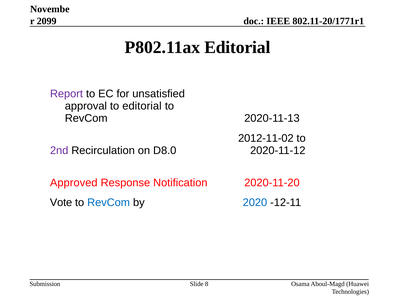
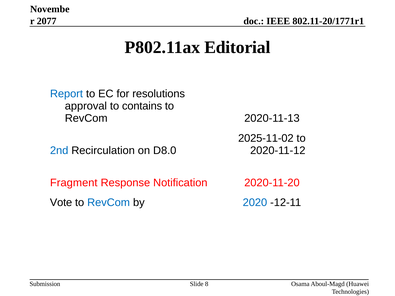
2099: 2099 -> 2077 (47, 21)
Report colour: purple -> blue (66, 94)
unsatisfied: unsatisfied -> resolutions (159, 94)
to editorial: editorial -> contains (142, 106)
2012-11-02: 2012-11-02 -> 2025-11-02 (266, 138)
2nd colour: purple -> blue (59, 151)
Approved: Approved -> Fragment (74, 183)
